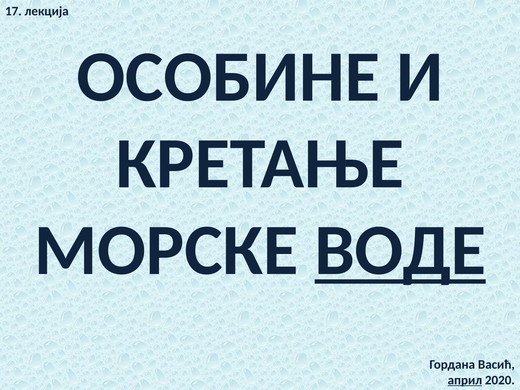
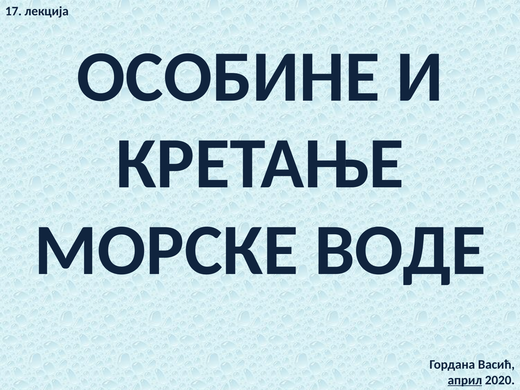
ВОДЕ underline: present -> none (400, 250)
